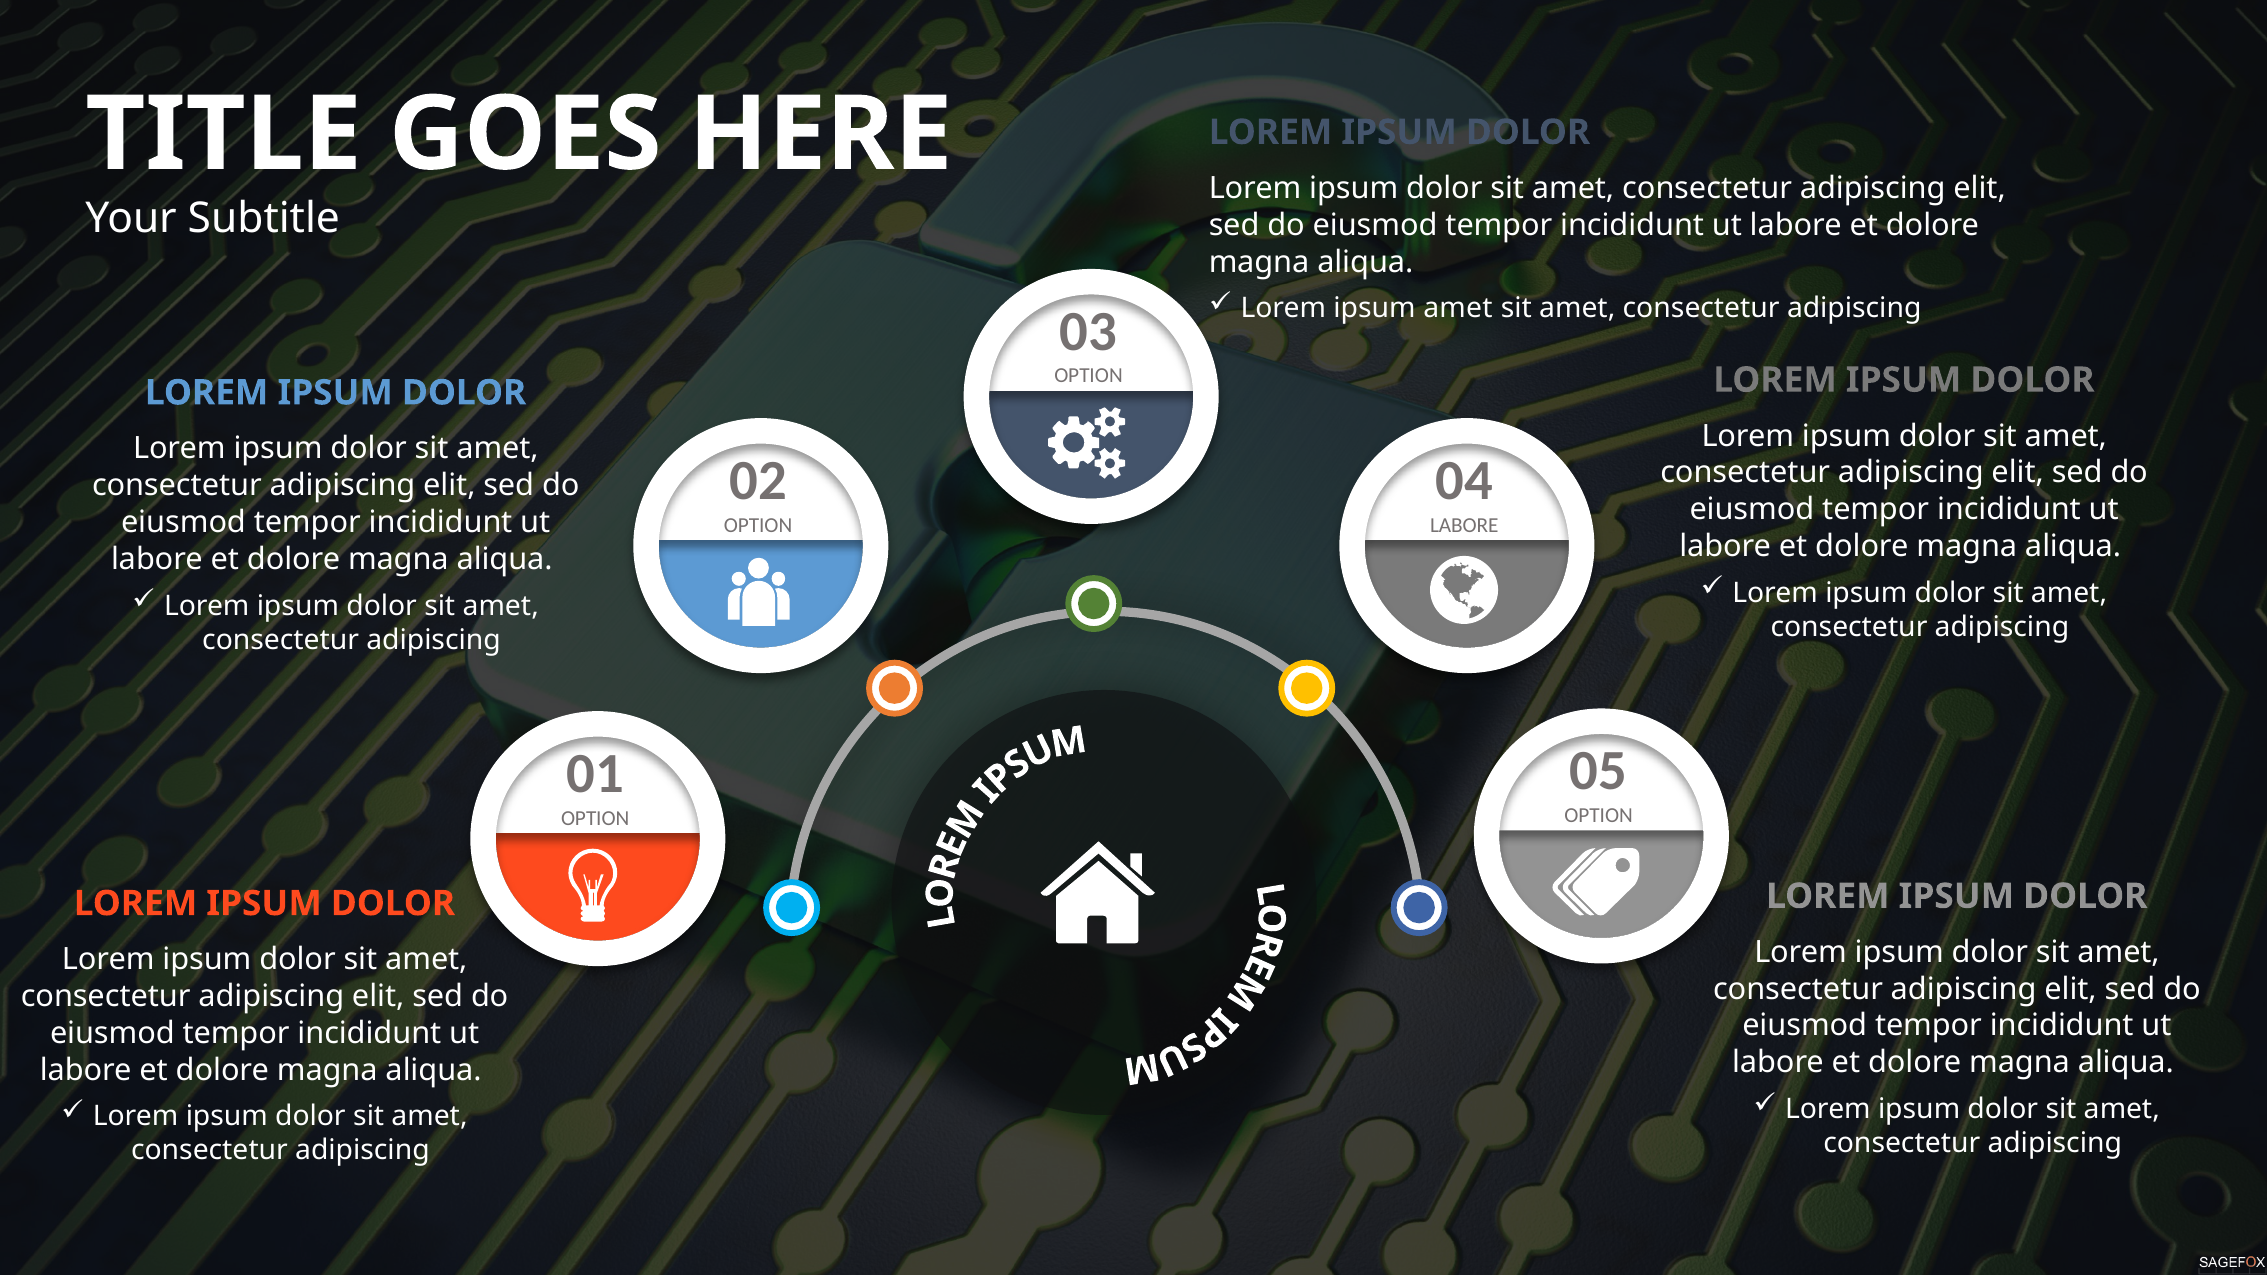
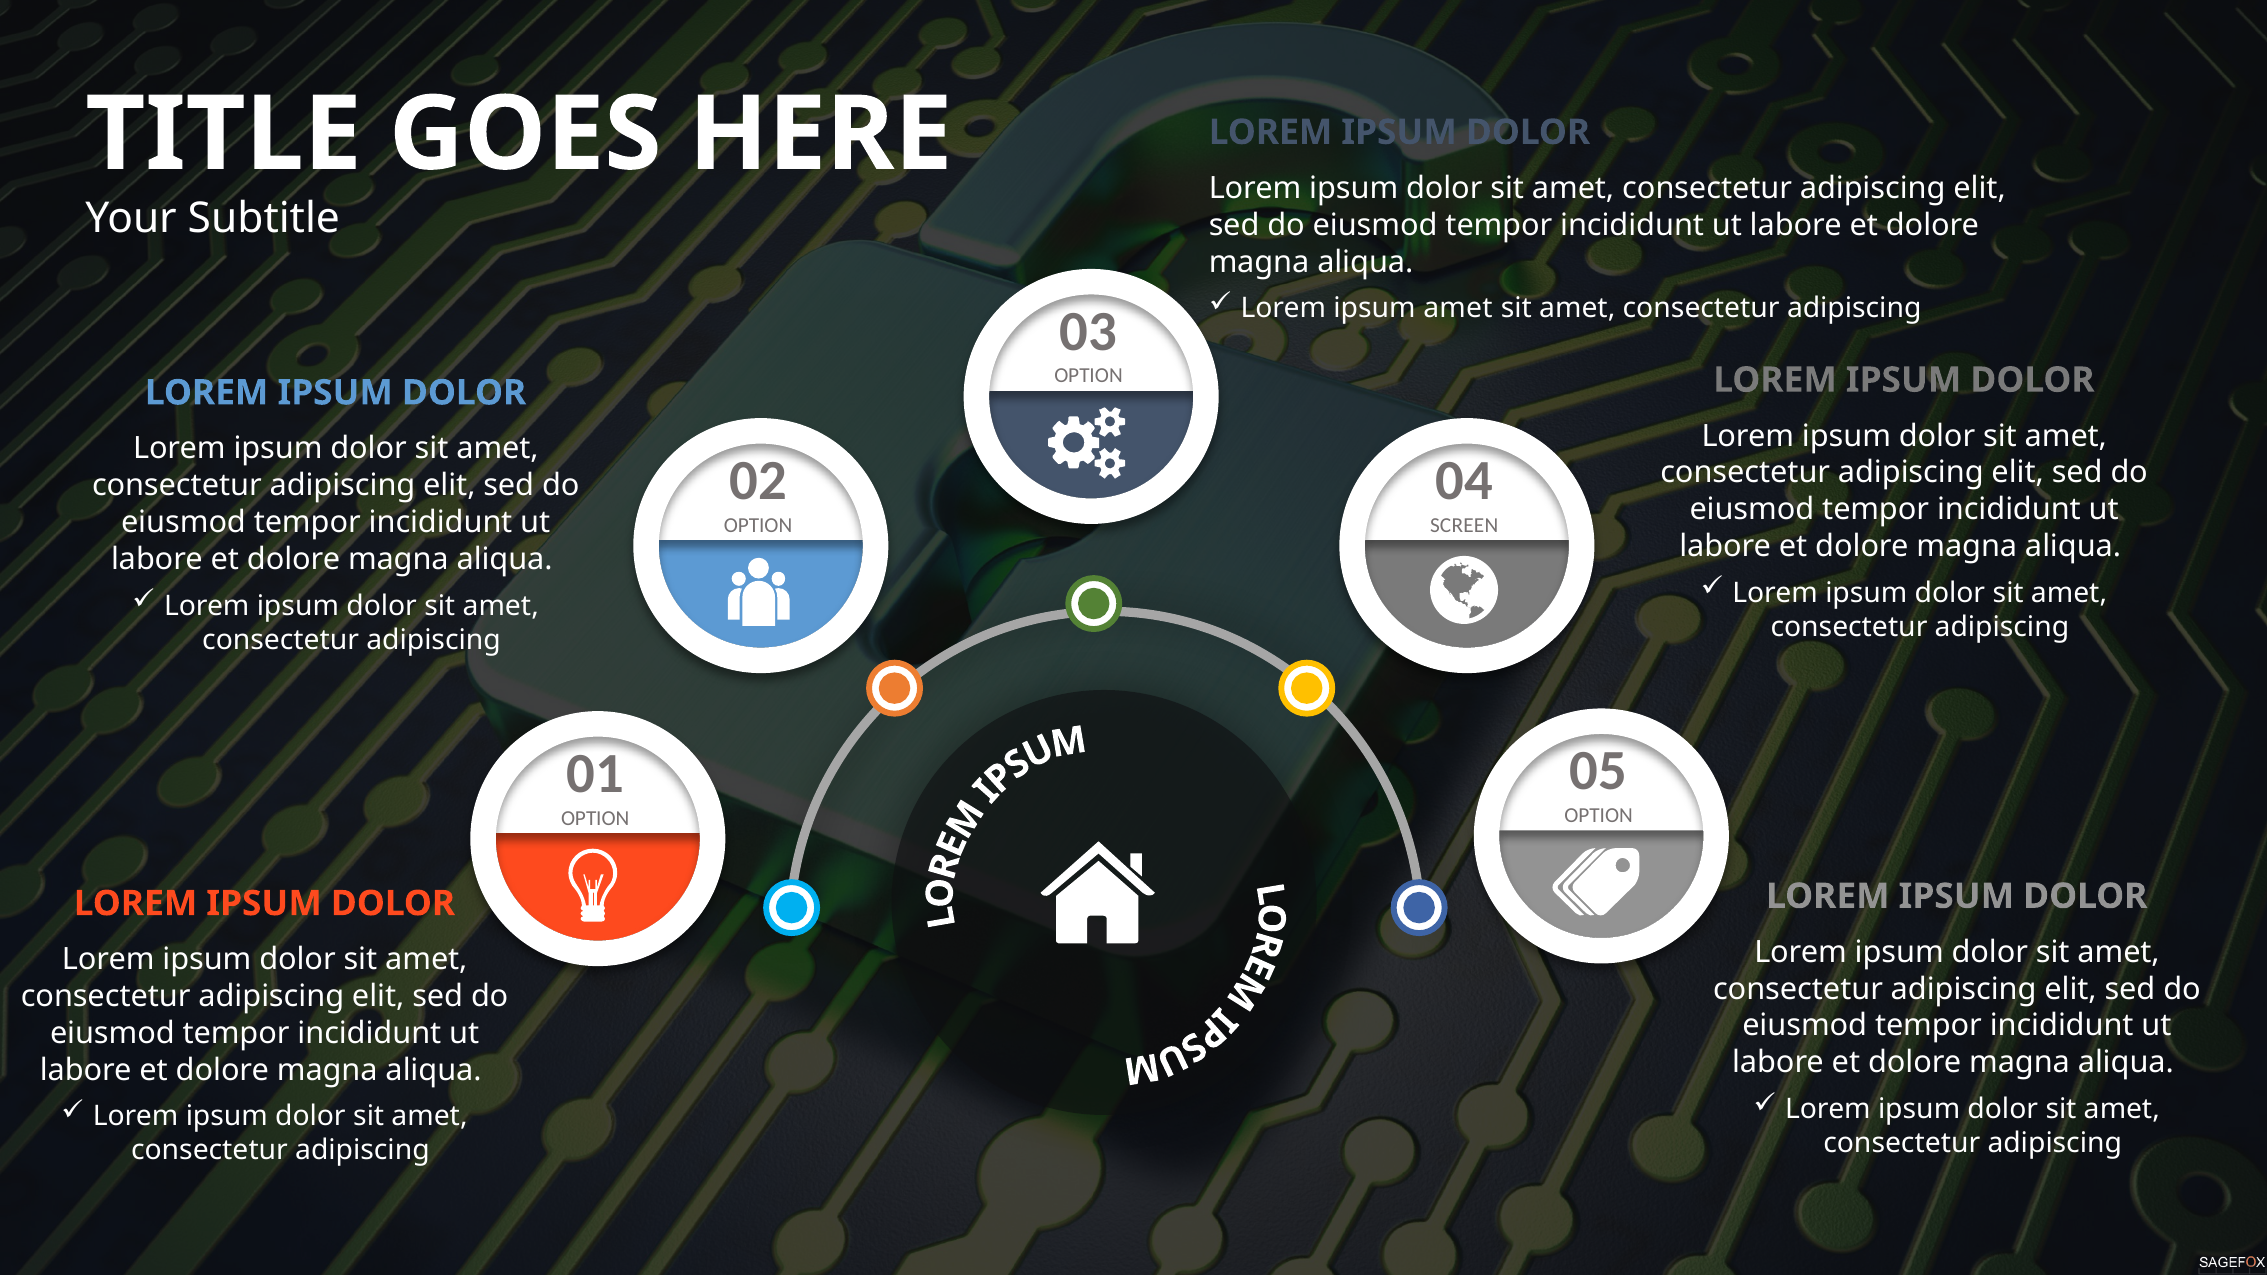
LABORE: LABORE -> SCREEN (1464, 525)
